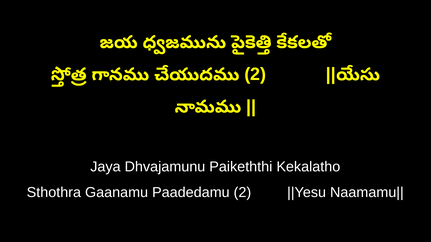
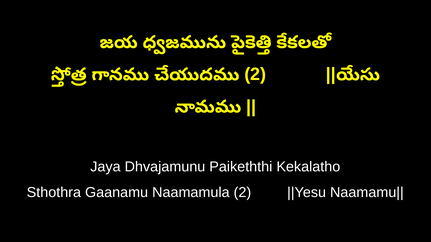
Paadedamu: Paadedamu -> Naamamula (191, 193)
